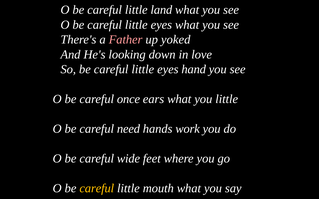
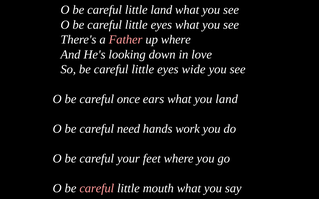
up yoked: yoked -> where (176, 40)
hand: hand -> wide (194, 69)
you little: little -> land (227, 99)
wide: wide -> your (128, 159)
careful colour: yellow -> pink (97, 189)
